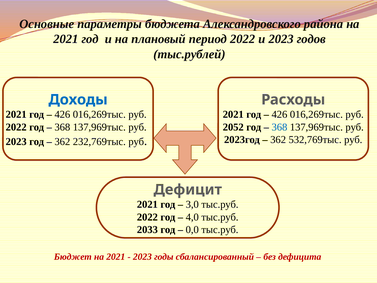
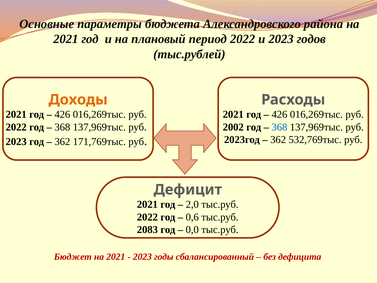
Доходы colour: blue -> orange (78, 100)
2052: 2052 -> 2002 (233, 127)
232,769тыс: 232,769тыс -> 171,769тыс (99, 142)
3,0: 3,0 -> 2,0 (192, 204)
4,0: 4,0 -> 0,6 (192, 217)
2033: 2033 -> 2083 (147, 229)
